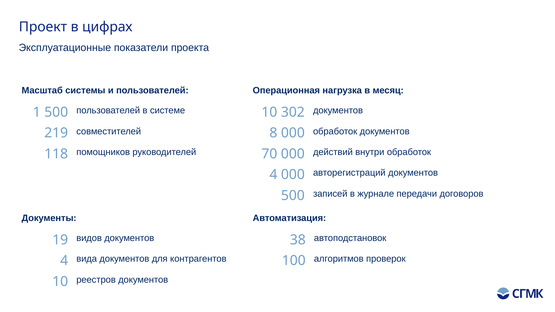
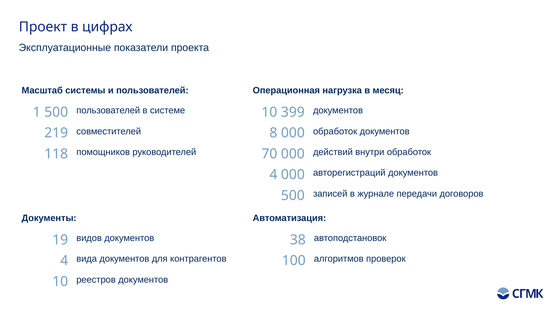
302: 302 -> 399 (293, 112)
